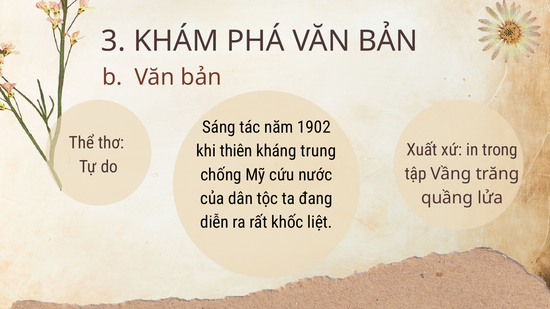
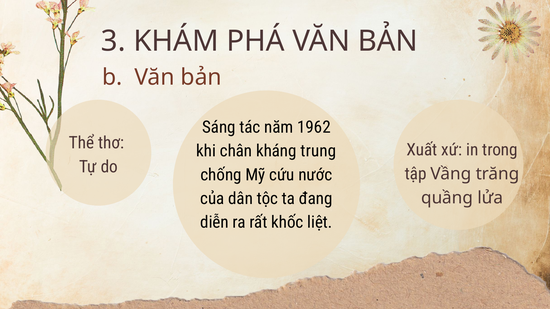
1902: 1902 -> 1962 (314, 127)
thiên: thiên -> chân (236, 151)
